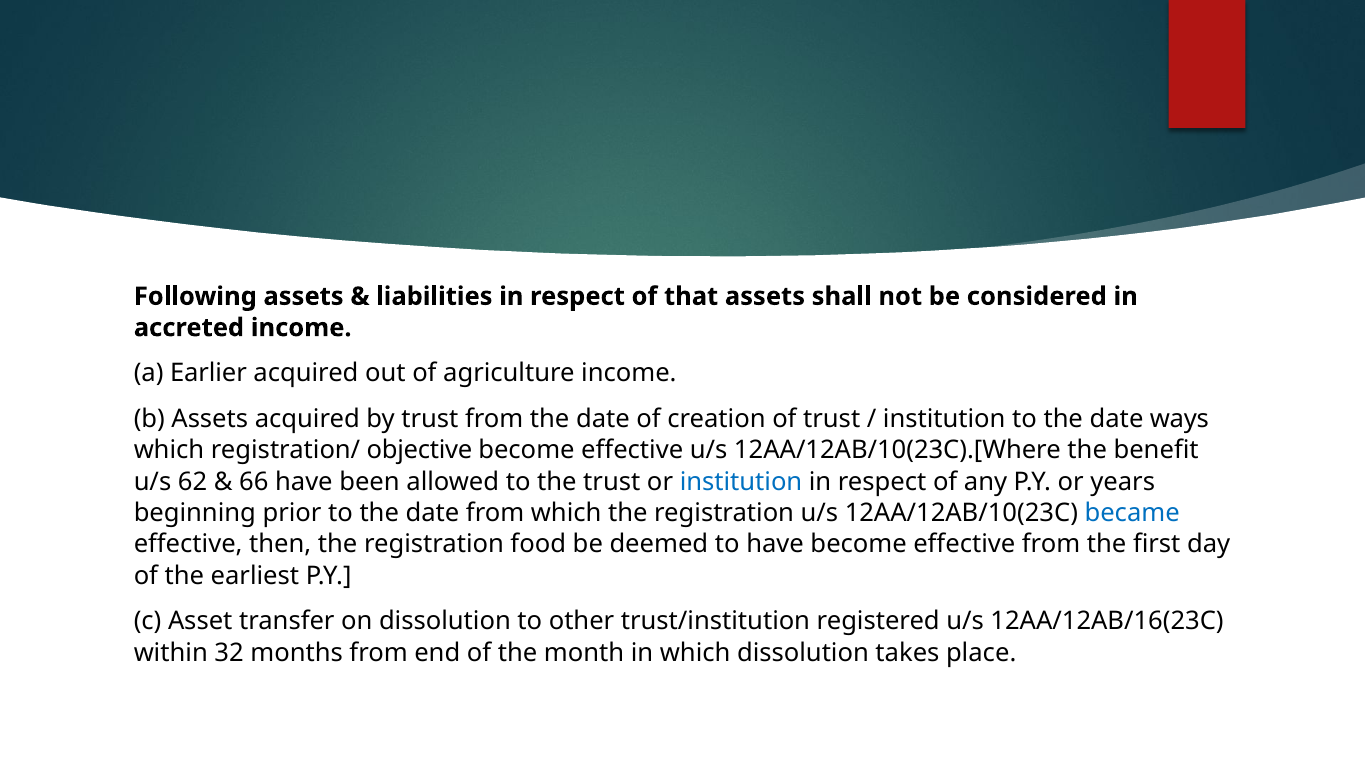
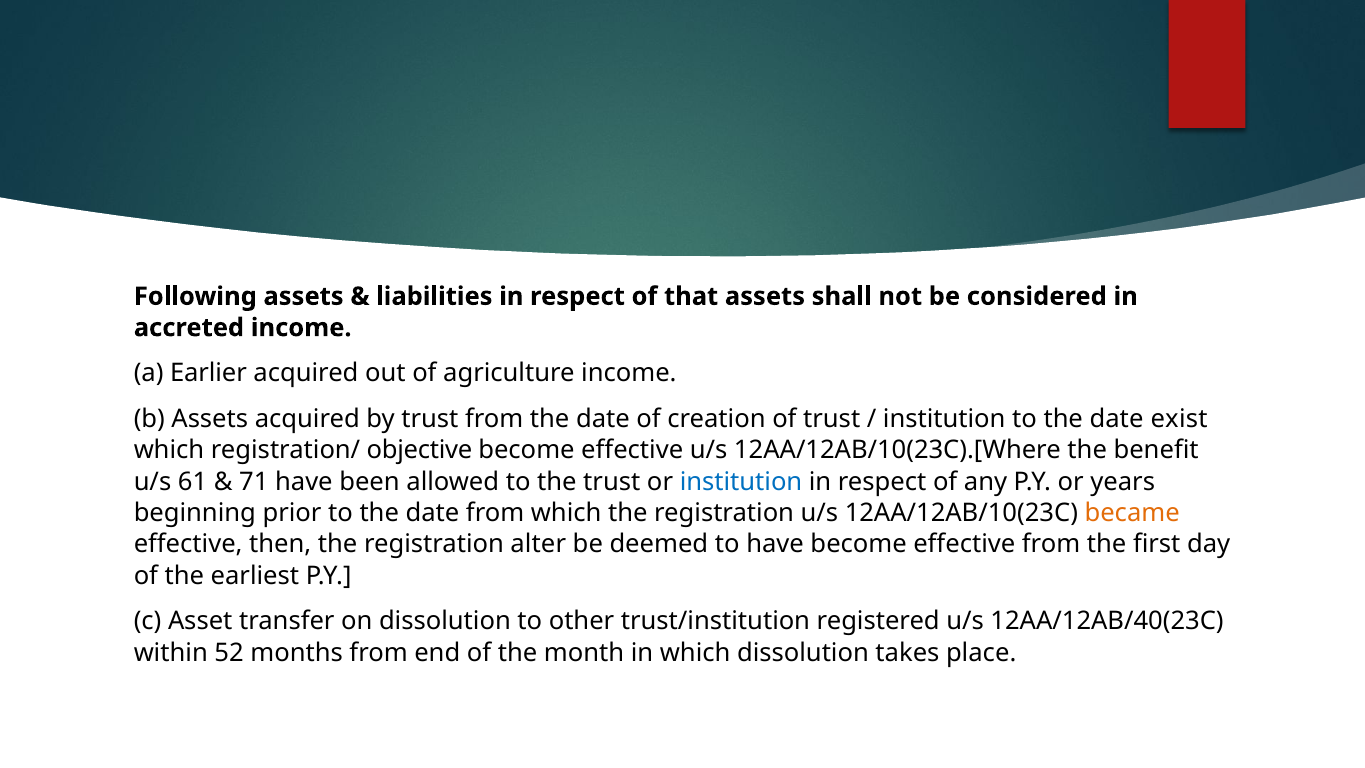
ways: ways -> exist (1179, 419)
62: 62 -> 61 (193, 482)
66: 66 -> 71 (254, 482)
became colour: blue -> orange (1132, 513)
food: food -> alter (538, 544)
12AA/12AB/16(23C: 12AA/12AB/16(23C -> 12AA/12AB/40(23C (1107, 621)
32: 32 -> 52 (229, 653)
